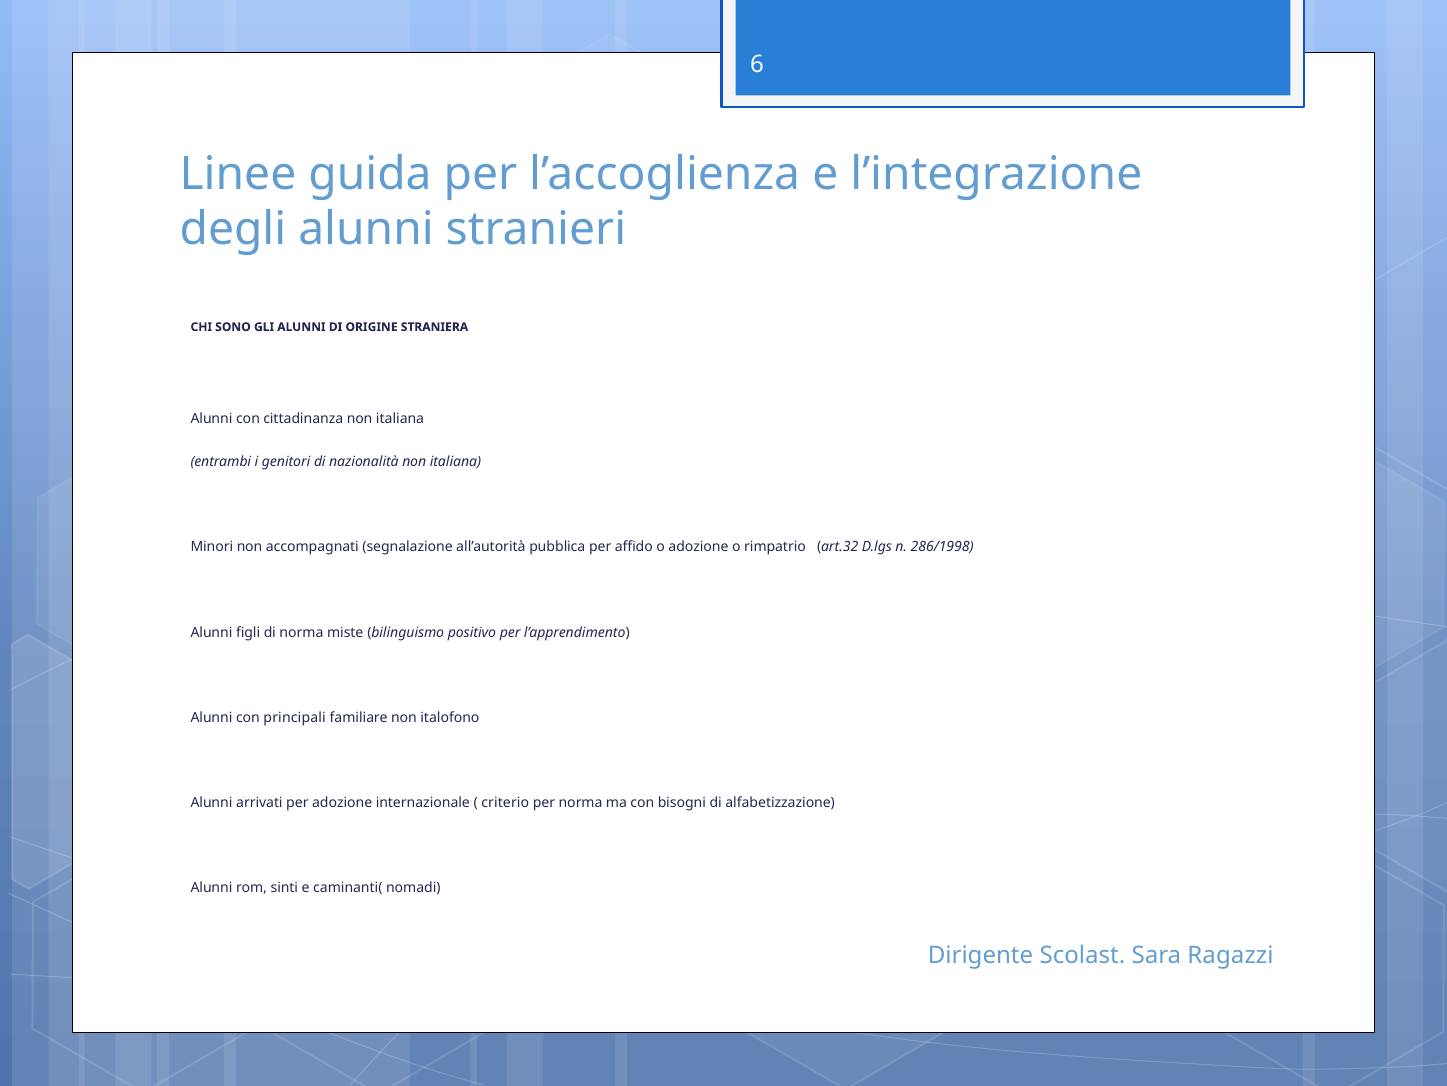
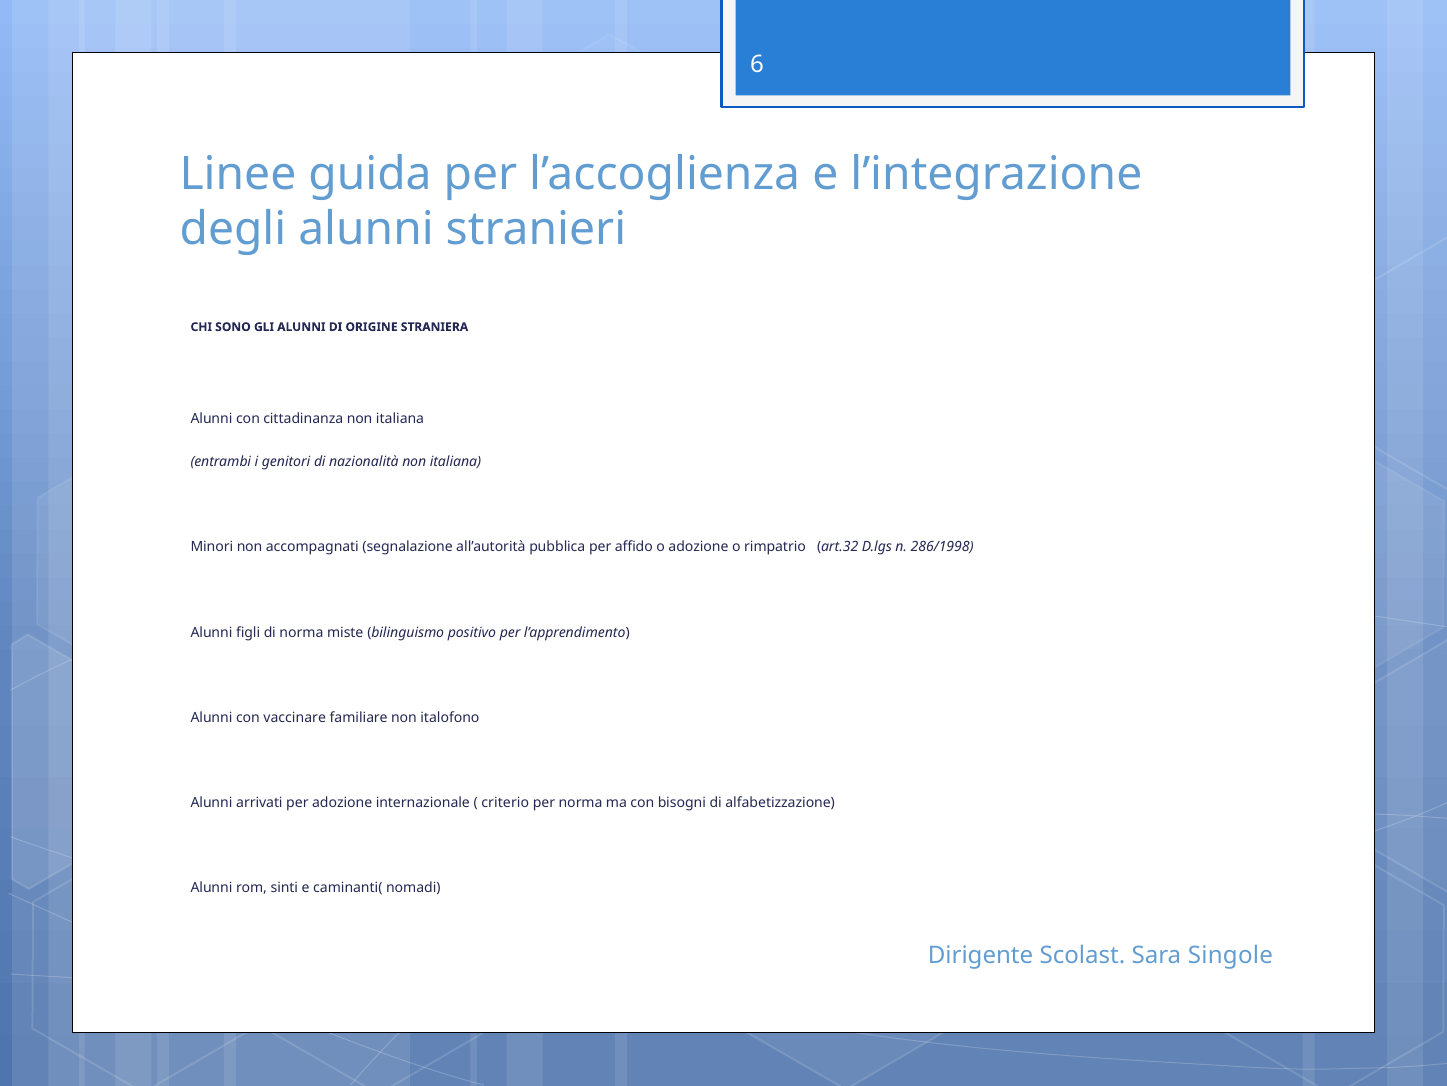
principali: principali -> vaccinare (295, 717)
Ragazzi: Ragazzi -> Singole (1230, 955)
